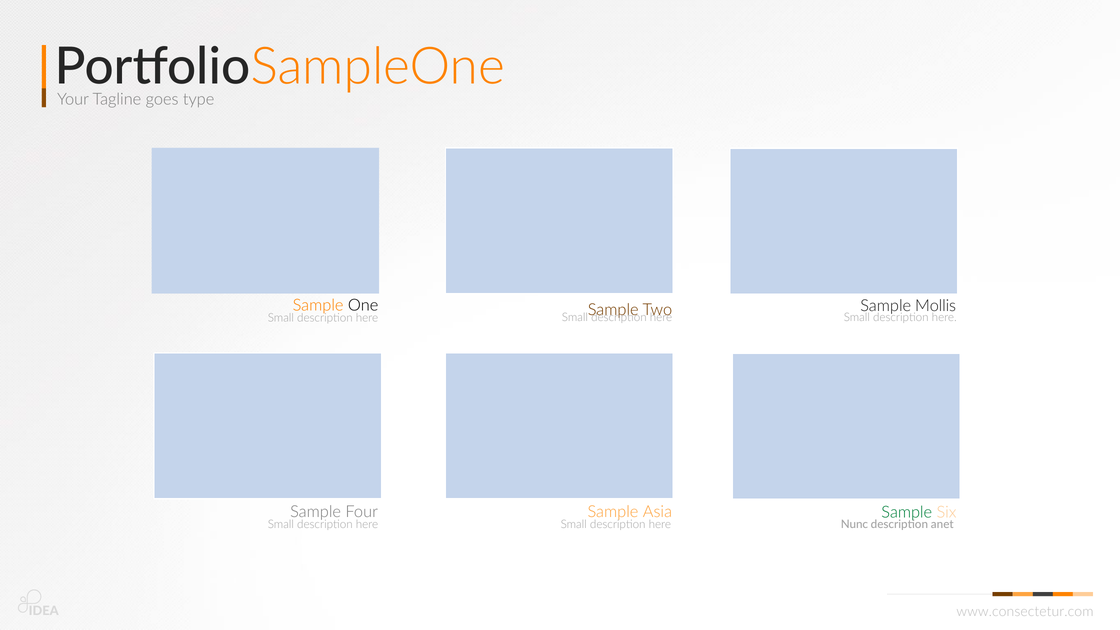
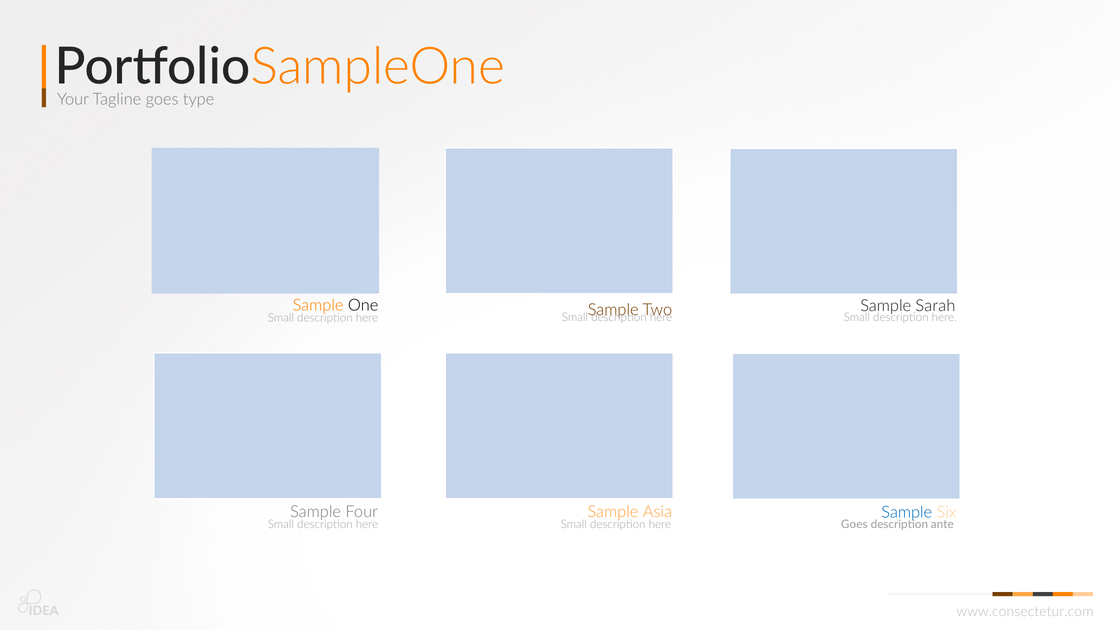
Mollis: Mollis -> Sarah (935, 306)
Sample colour: green -> blue (907, 513)
Nunc: Nunc -> Goes (854, 524)
anet: anet -> ante (942, 524)
